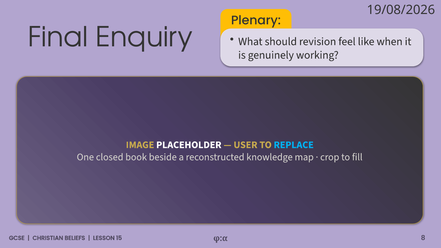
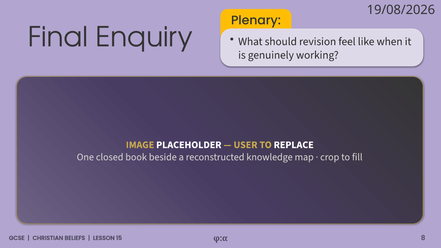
REPLACE colour: light blue -> white (294, 145)
